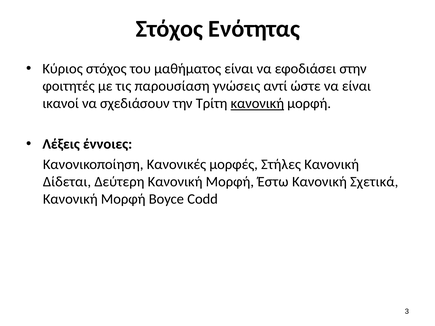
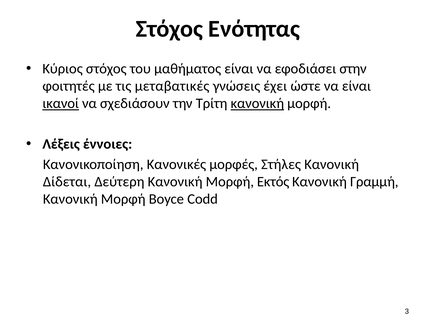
παρουσίαση: παρουσίαση -> μεταβατικές (172, 86)
αντί: αντί -> έχει (275, 86)
ικανοί underline: none -> present (61, 104)
Έστω: Έστω -> Εκτός (273, 182)
Σχετικά: Σχετικά -> Γραμμή (374, 182)
